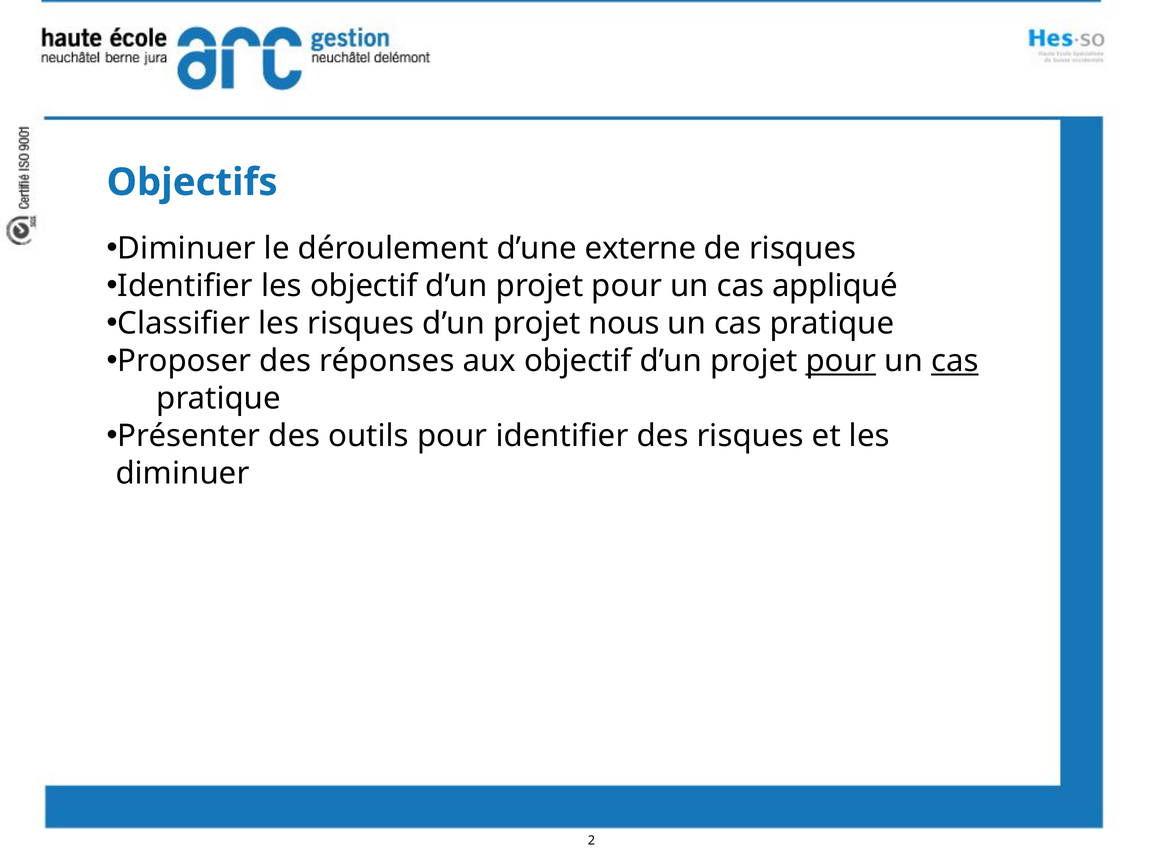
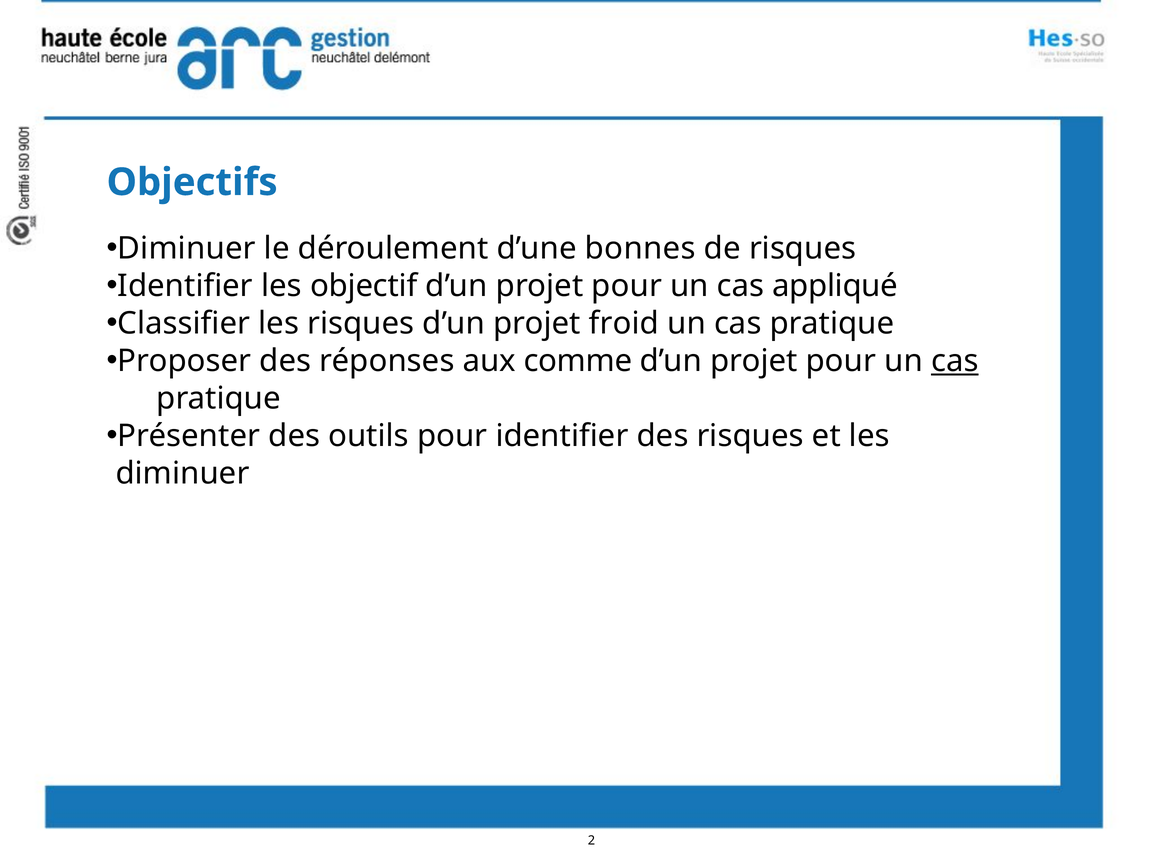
externe: externe -> bonnes (640, 249)
nous: nous -> froid (624, 324)
aux objectif: objectif -> comme (578, 361)
pour underline: present -> none (841, 361)
